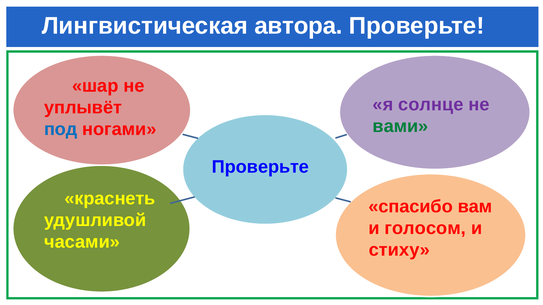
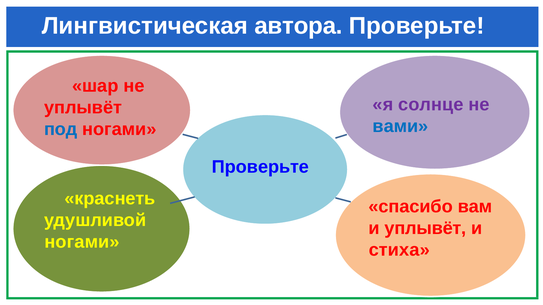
вами colour: green -> blue (400, 127)
и голосом: голосом -> уплывёт (425, 228)
часами: часами -> ногами (82, 242)
стиху: стиху -> стиха (399, 250)
